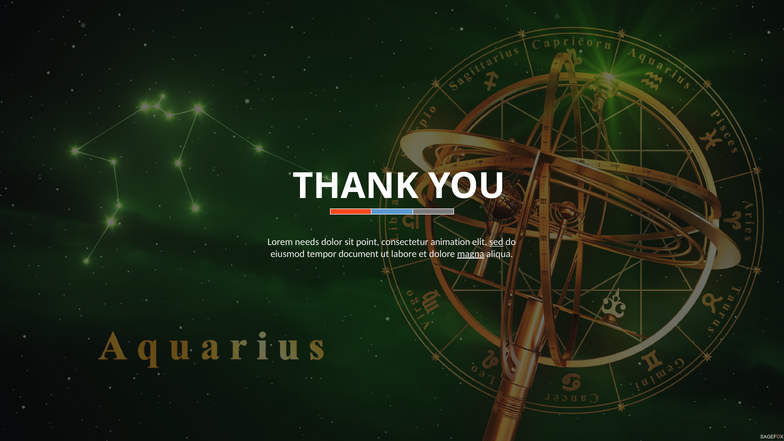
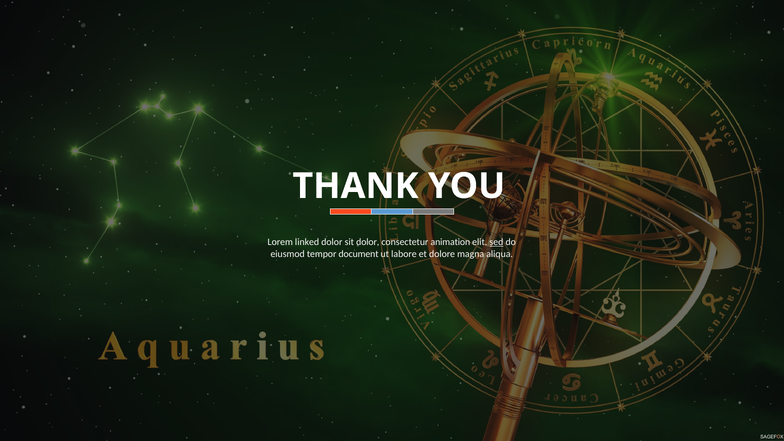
needs: needs -> linked (307, 242)
sit point: point -> dolor (368, 242)
magna underline: present -> none (471, 254)
